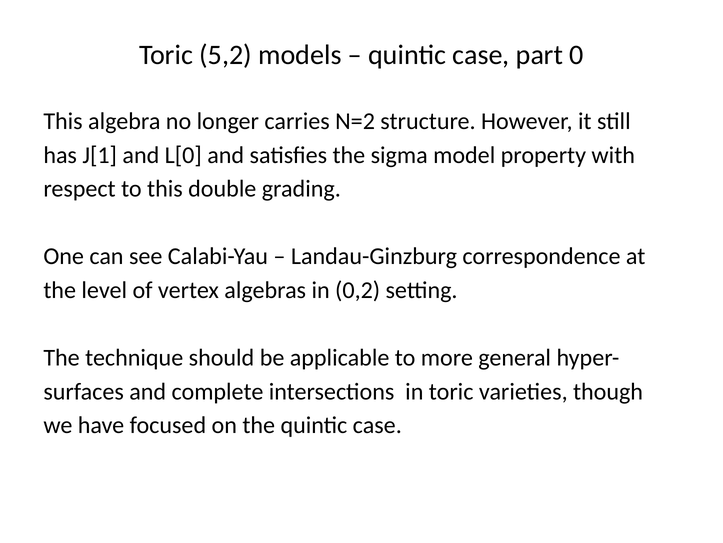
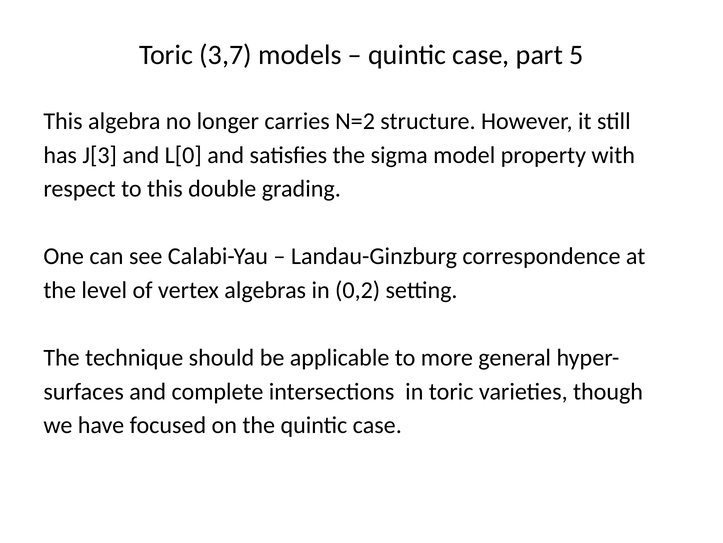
5,2: 5,2 -> 3,7 (226, 55)
0: 0 -> 5 (577, 55)
J[1: J[1 -> J[3 (100, 155)
